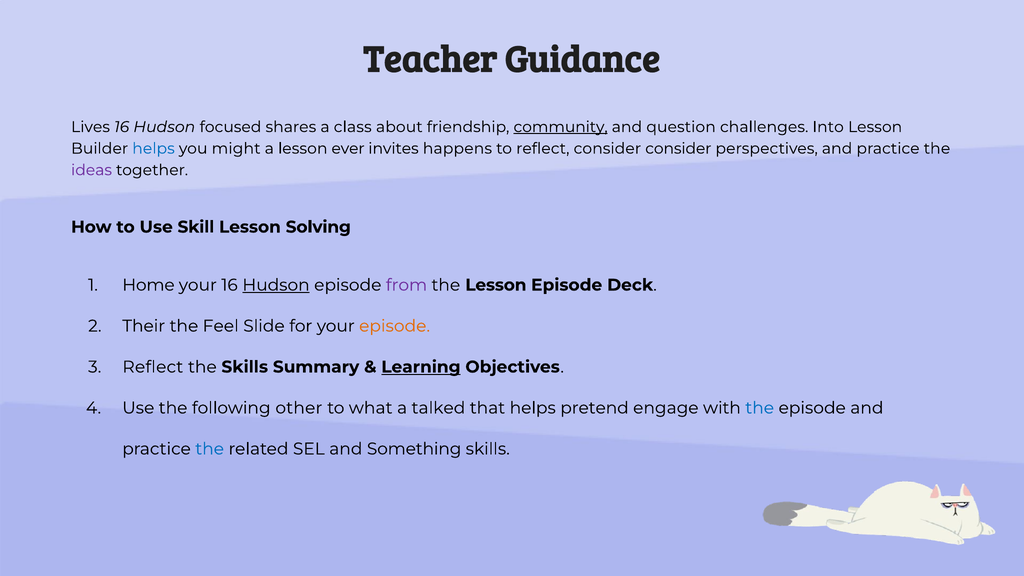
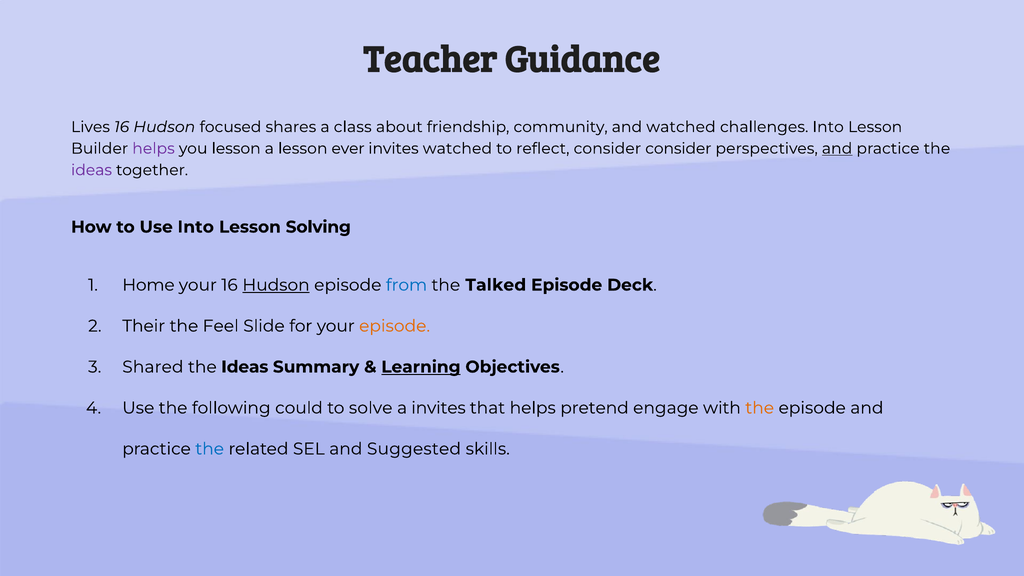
community underline: present -> none (561, 127)
and question: question -> watched (681, 127)
helps colour: blue -> purple (153, 149)
you might: might -> lesson (236, 149)
invites happens: happens -> watched (457, 149)
and underline: none -> present (837, 149)
Use Skill: Skill -> Into (196, 227)
from colour: purple -> blue (406, 285)
the Lesson: Lesson -> Talked (496, 285)
Reflect: Reflect -> Shared (153, 367)
Skills: Skills -> Ideas (245, 367)
other: other -> could (299, 408)
what: what -> solve (371, 408)
a talked: talked -> invites (439, 408)
the colour: blue -> orange (760, 408)
Something: Something -> Suggested (414, 449)
